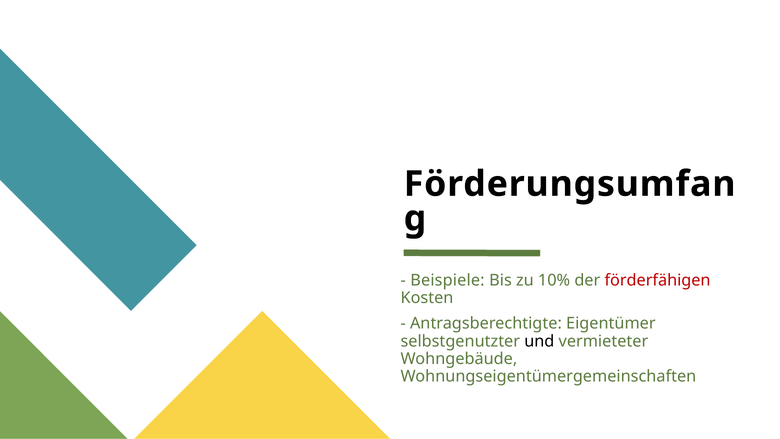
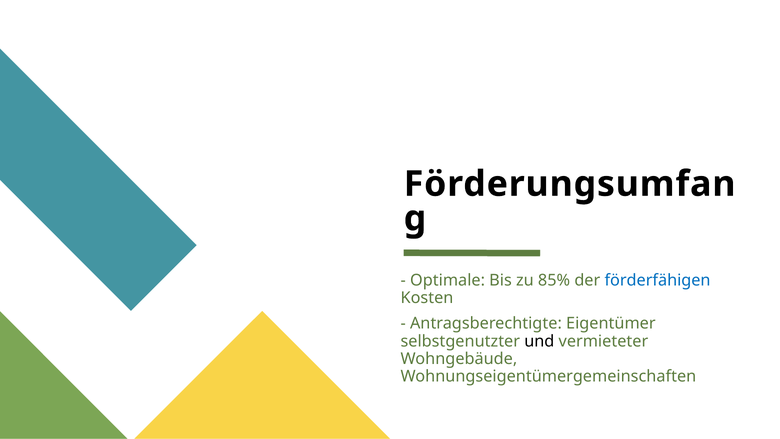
Beispiele: Beispiele -> Optimale (448, 280)
10%: 10% -> 85% (554, 280)
förderfähigen colour: red -> blue (658, 280)
